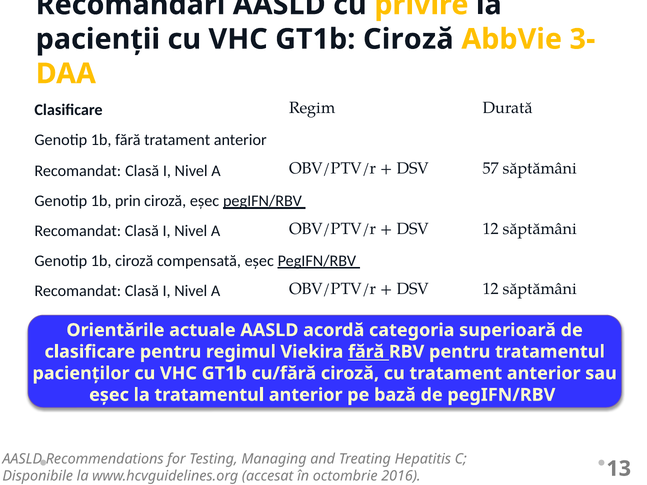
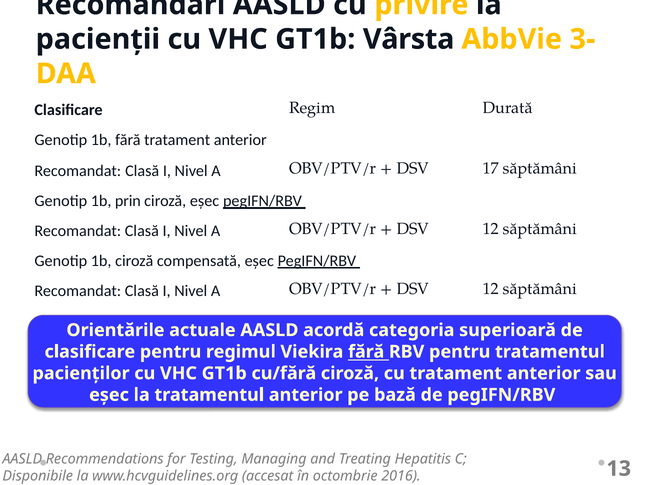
GT1b Ciroză: Ciroză -> Vârsta (409, 39)
57: 57 -> 17 (491, 169)
